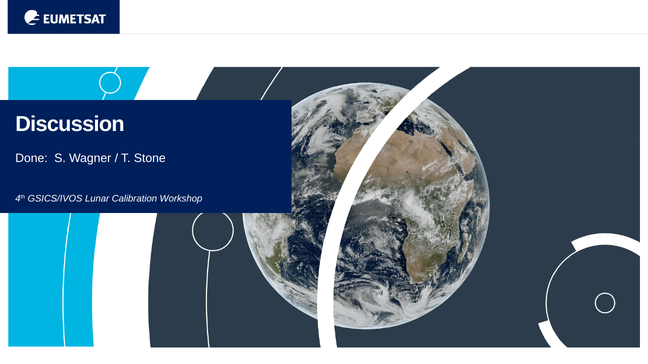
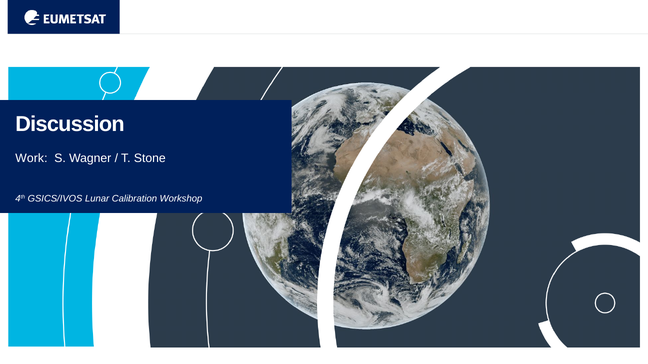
Done: Done -> Work (31, 158)
